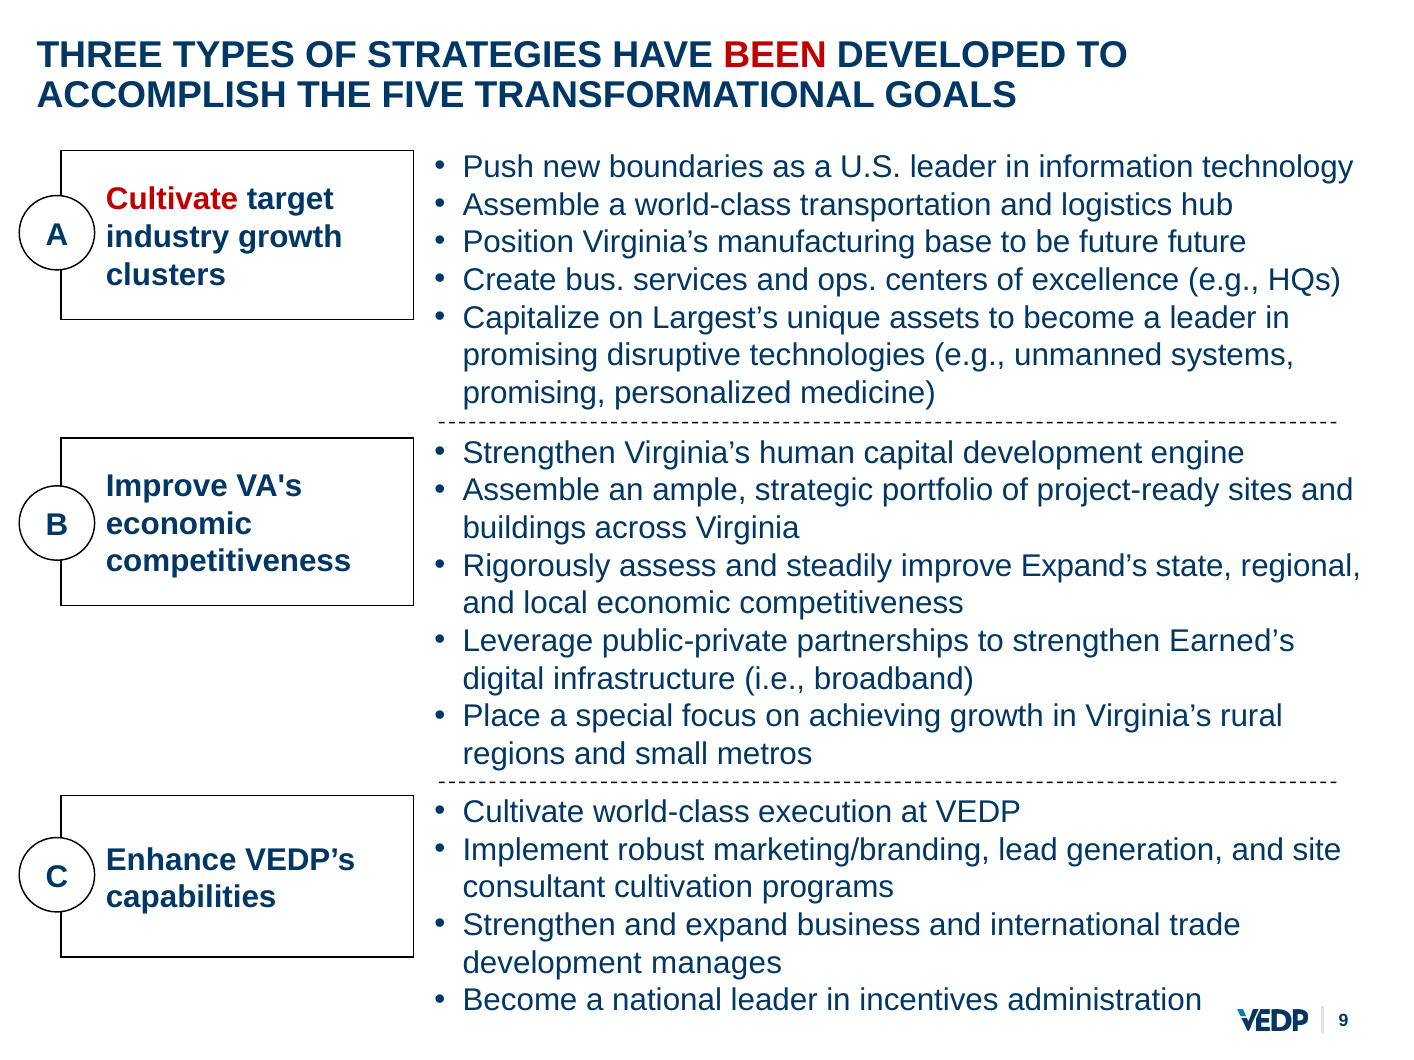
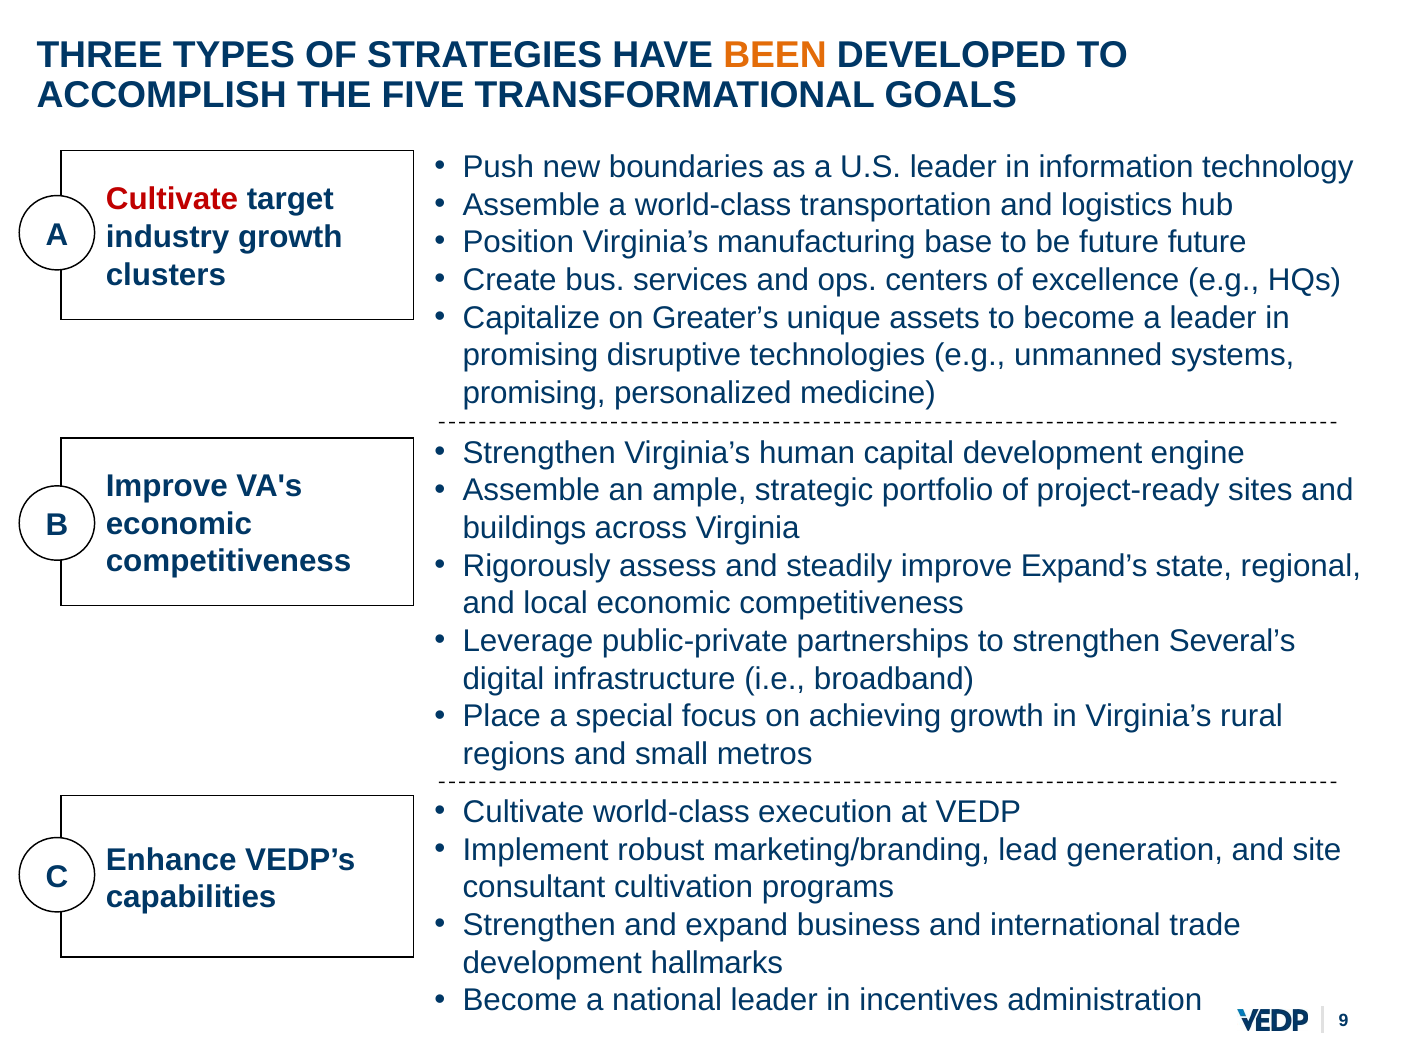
BEEN colour: red -> orange (775, 55)
Largest’s: Largest’s -> Greater’s (715, 318)
Earned’s: Earned’s -> Several’s (1232, 642)
manages: manages -> hallmarks (717, 963)
